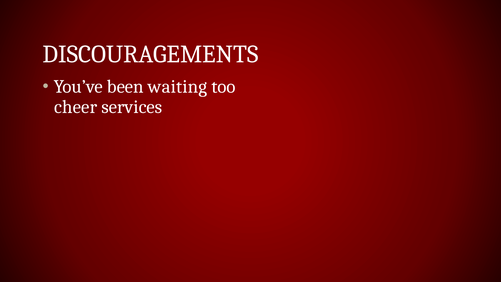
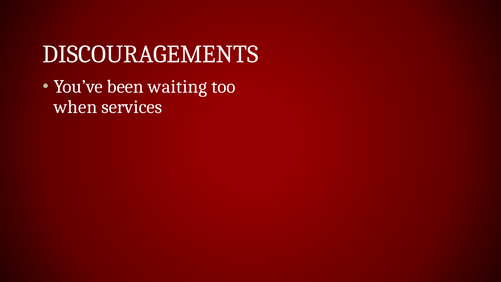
cheer: cheer -> when (76, 107)
